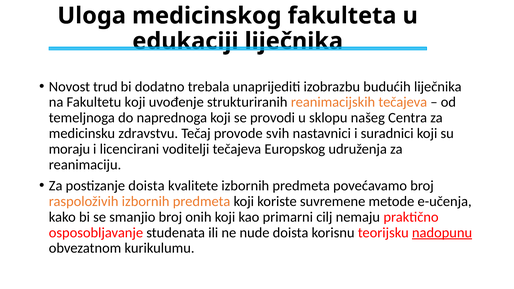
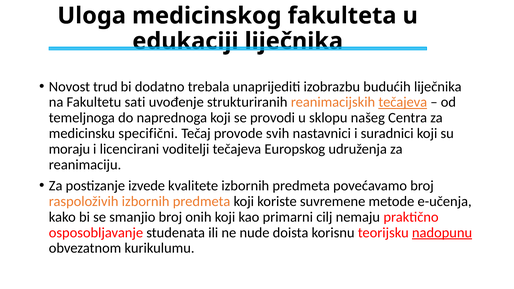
Fakultetu koji: koji -> sati (135, 102)
tečajeva underline: none -> present (403, 102)
zdravstvu: zdravstvu -> specifični (148, 134)
postizanje doista: doista -> izvede (147, 186)
